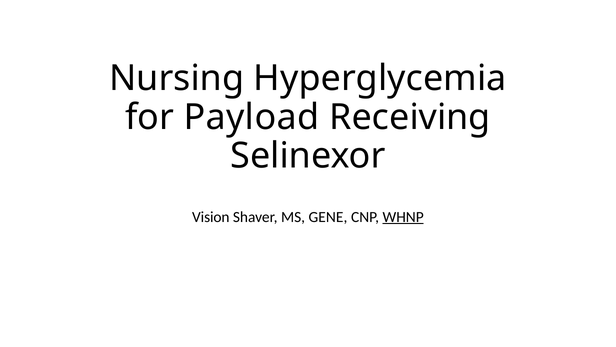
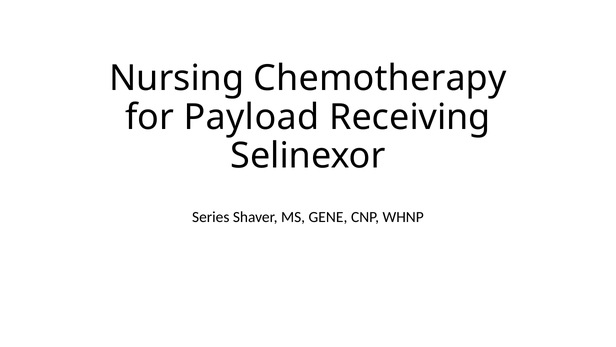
Hyperglycemia: Hyperglycemia -> Chemotherapy (380, 78)
Vision: Vision -> Series (211, 217)
WHNP underline: present -> none (403, 217)
